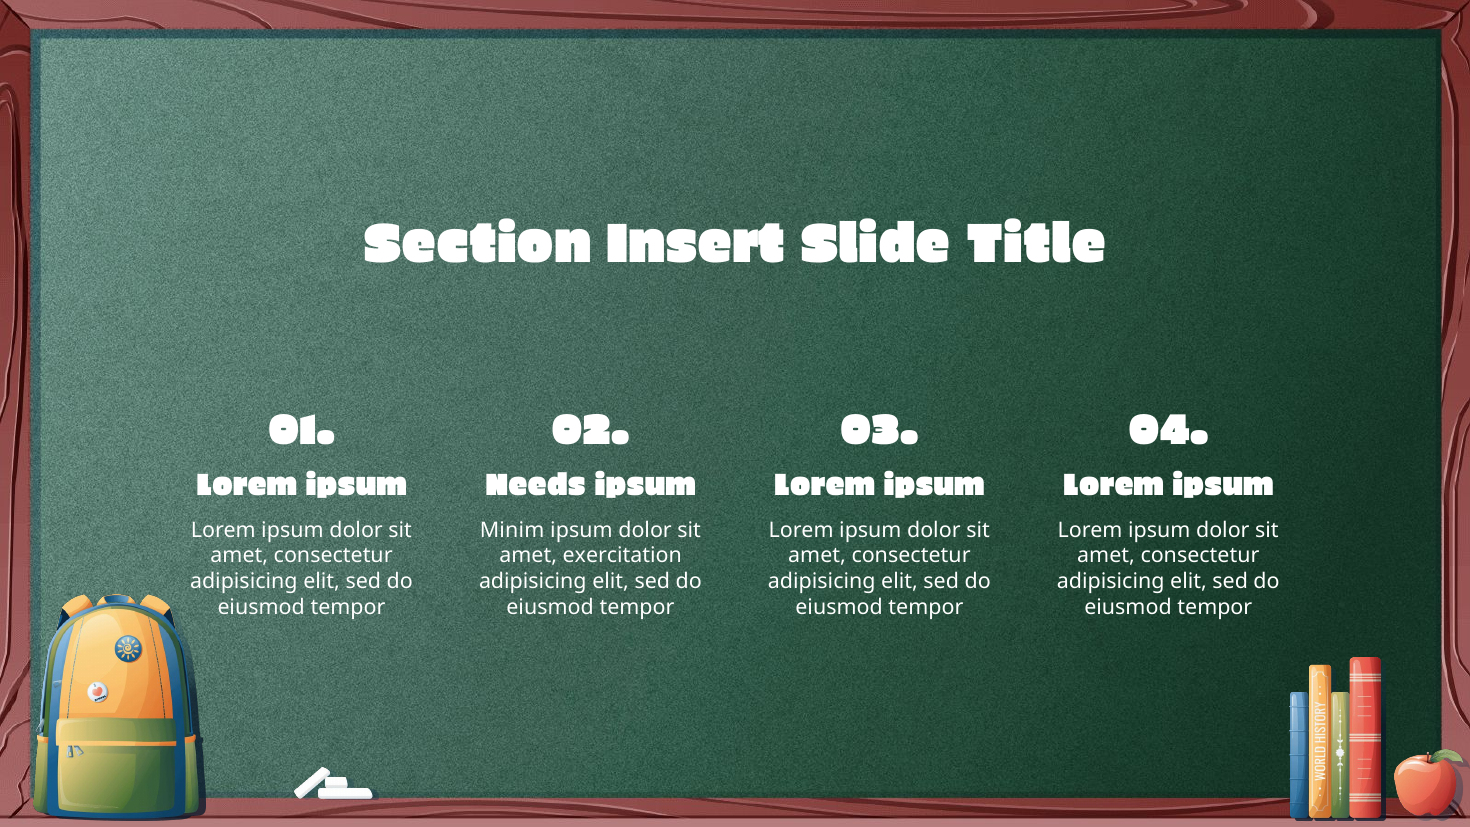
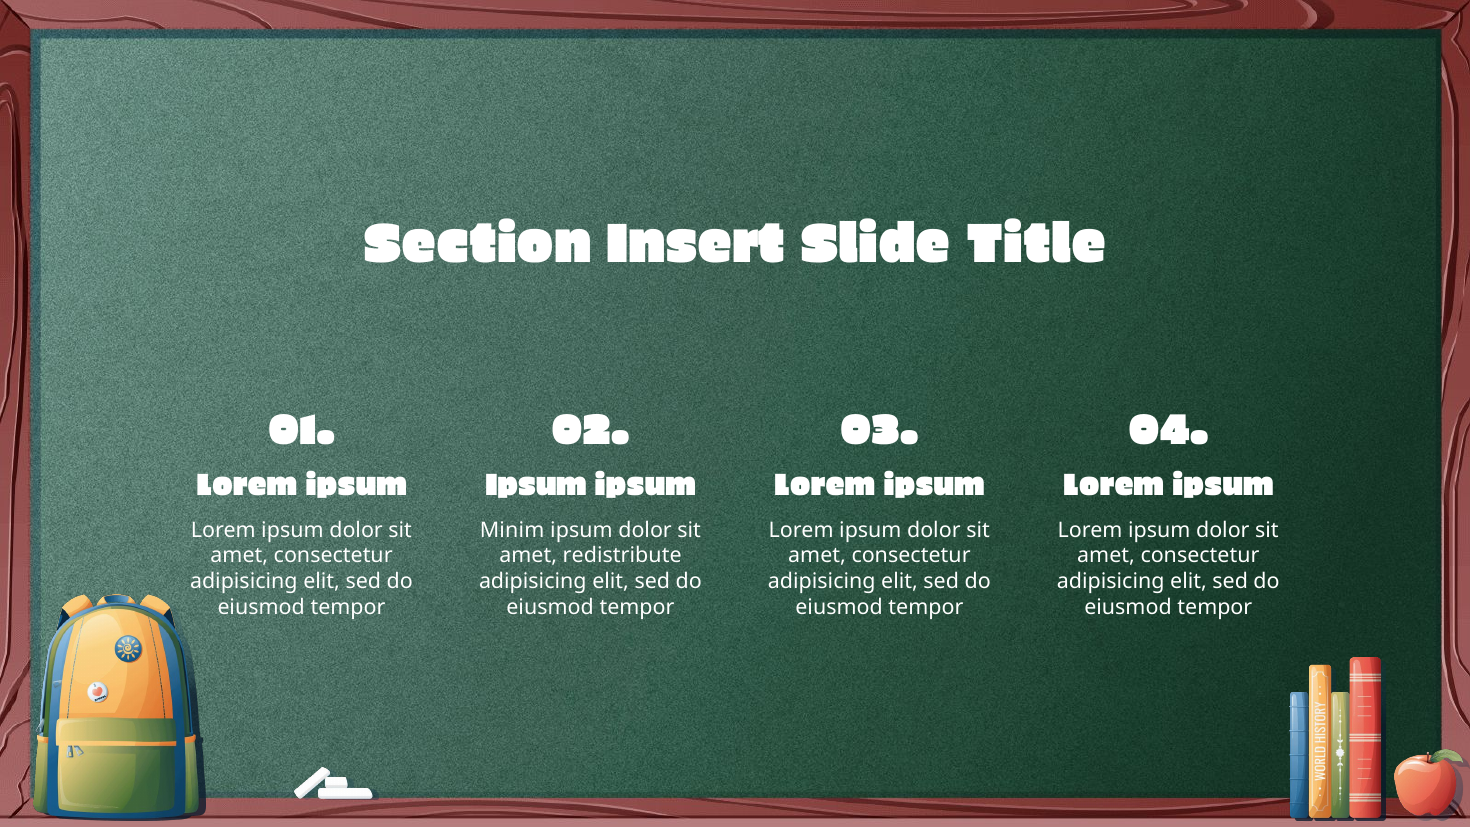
Needs: Needs -> Ipsum (536, 485)
exercitation: exercitation -> redistribute (622, 556)
